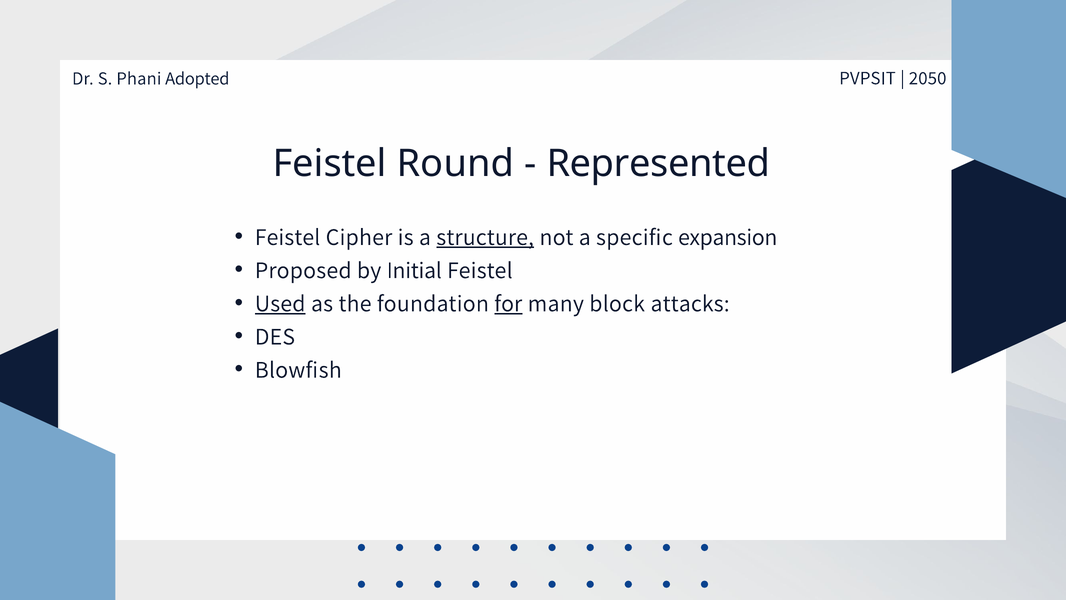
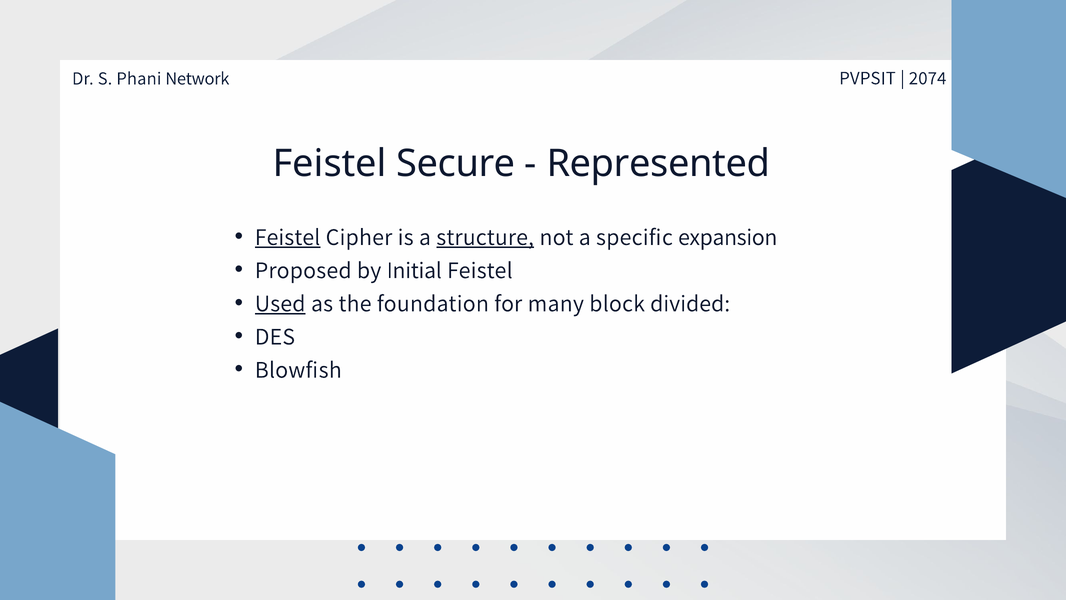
2050: 2050 -> 2074 (928, 78)
Adopted: Adopted -> Network (197, 78)
Round: Round -> Secure (456, 163)
Feistel underline: none -> present (288, 237)
for underline: present -> none (508, 303)
attacks: attacks -> divided (690, 303)
